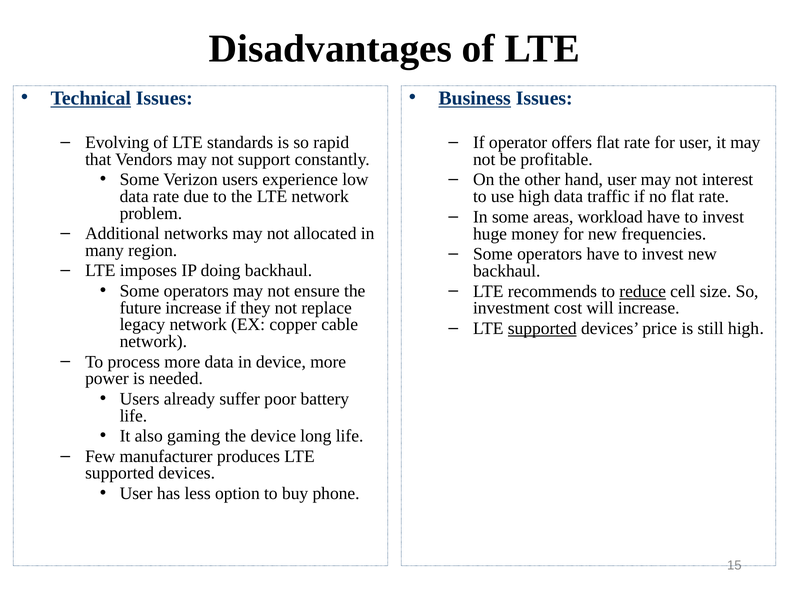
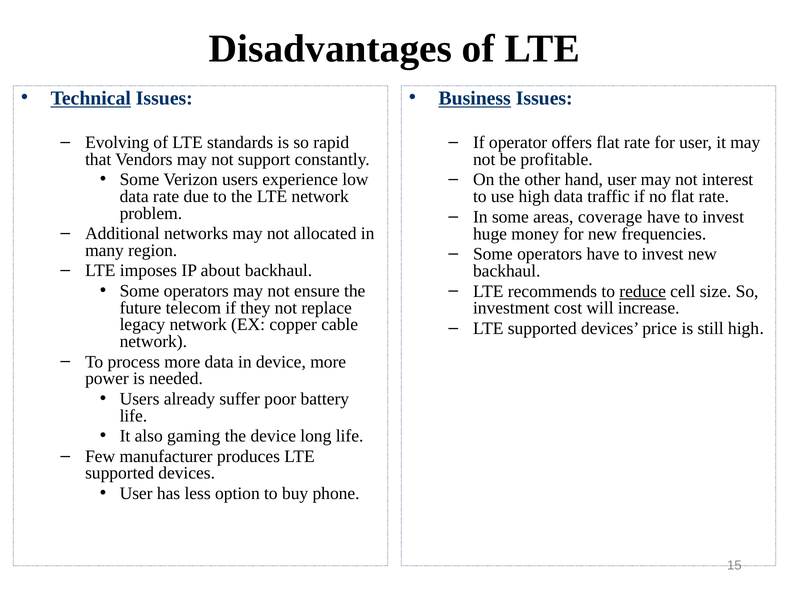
workload: workload -> coverage (610, 217)
doing: doing -> about (220, 271)
future increase: increase -> telecom (193, 308)
supported underline: present -> none (542, 328)
